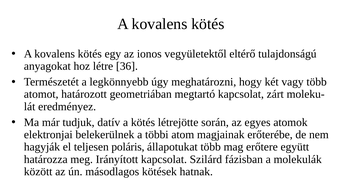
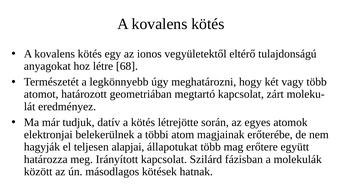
36: 36 -> 68 (127, 66)
poláris: poláris -> alapjai (128, 147)
